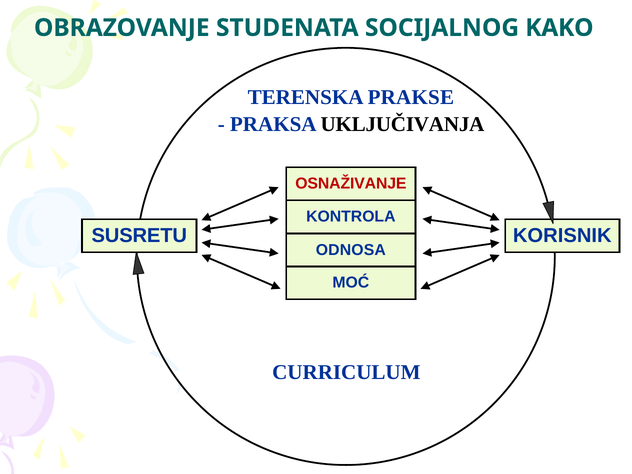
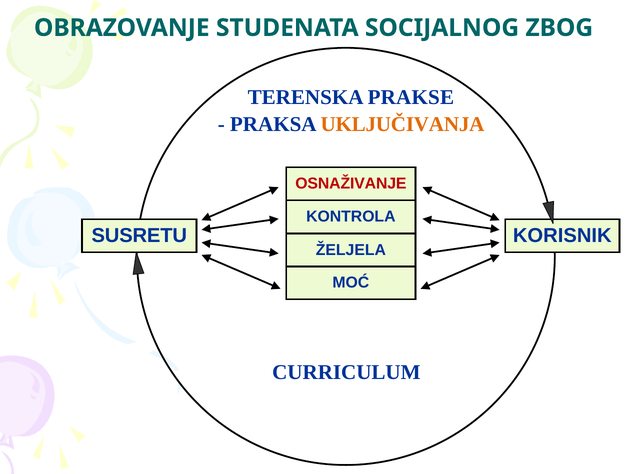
KAKO: KAKO -> ZBOG (559, 28)
UKLJUČIVANJA colour: black -> orange (402, 124)
ODNOSA: ODNOSA -> ŽELJELA (351, 250)
